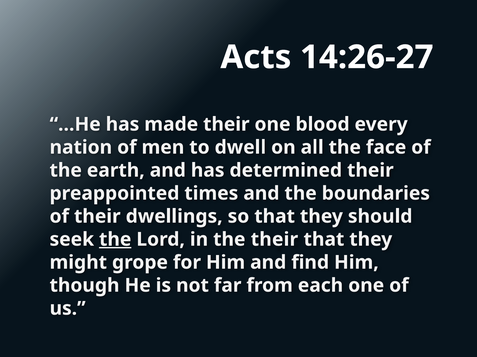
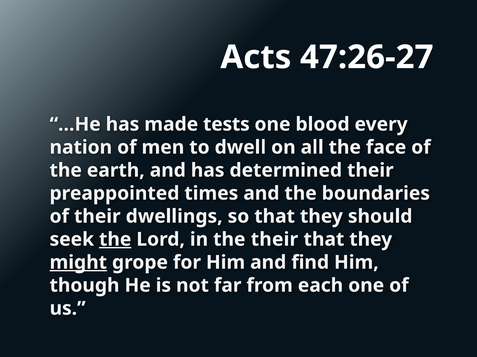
14:26-27: 14:26-27 -> 47:26-27 (367, 57)
made their: their -> tests (226, 125)
might underline: none -> present (78, 263)
